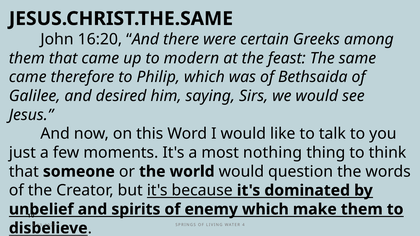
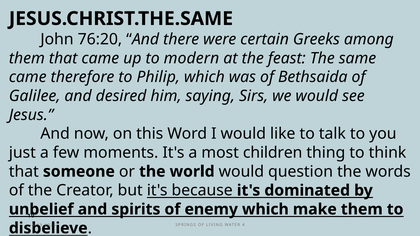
16:20: 16:20 -> 76:20 (100, 39)
nothing: nothing -> children (273, 153)
